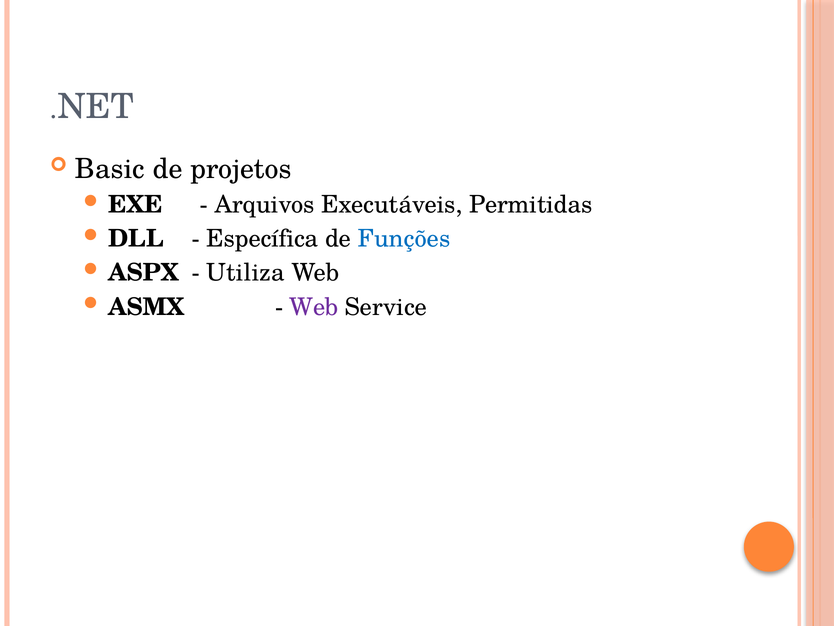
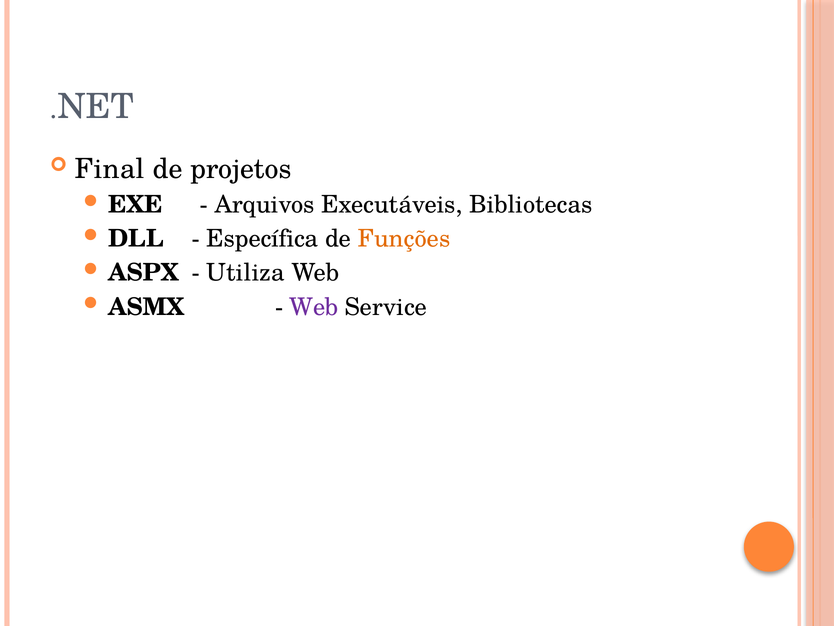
Basic: Basic -> Final (110, 169)
Permitidas: Permitidas -> Bibliotecas (531, 205)
Funções colour: blue -> orange (404, 239)
